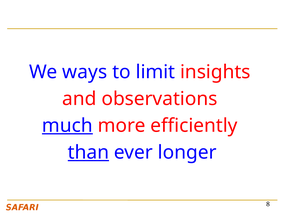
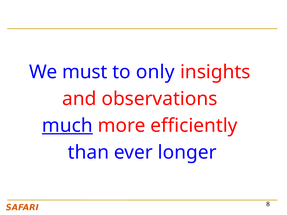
ways: ways -> must (85, 72)
limit: limit -> only (155, 72)
than underline: present -> none (88, 153)
